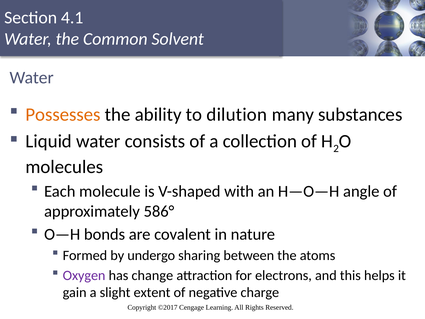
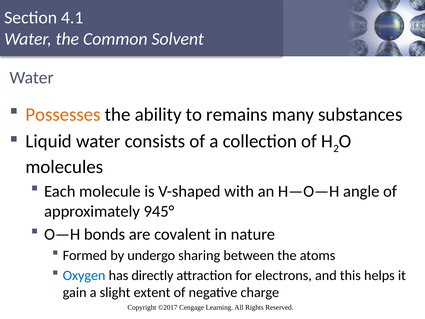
dilution: dilution -> remains (237, 115)
586°: 586° -> 945° (159, 211)
Oxygen colour: purple -> blue (84, 275)
change: change -> directly (152, 275)
